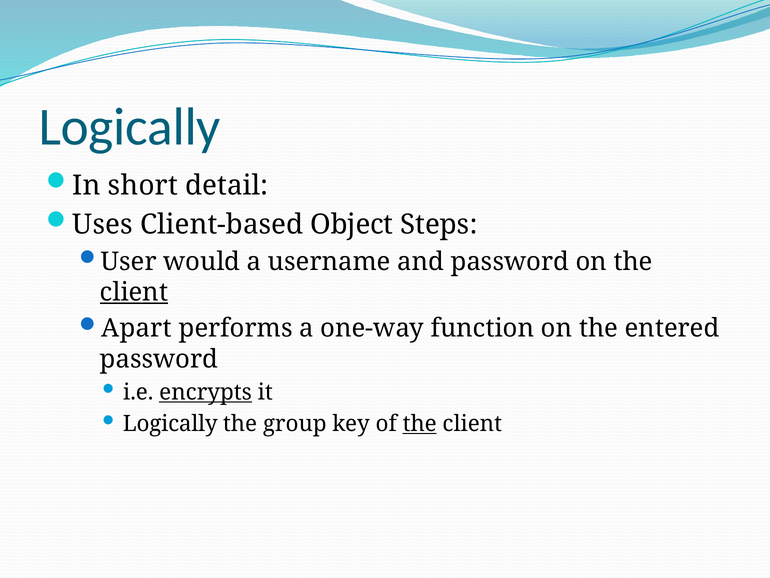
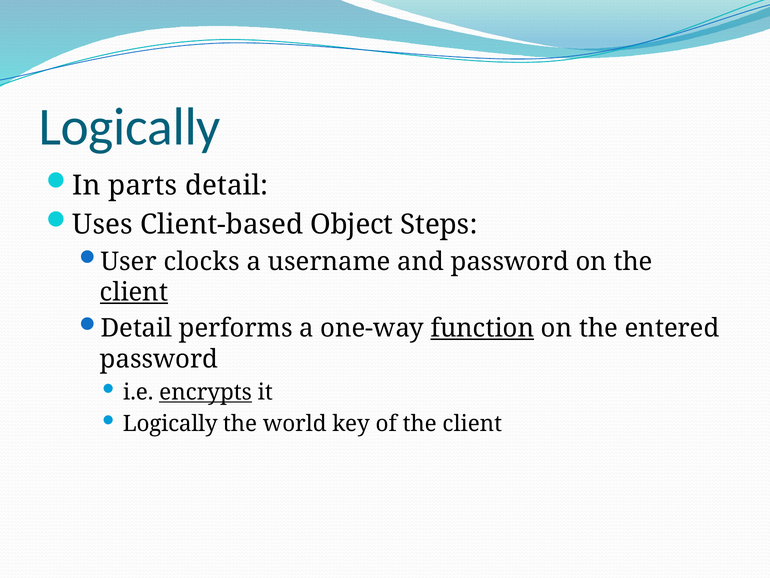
short: short -> parts (143, 185)
would: would -> clocks (202, 261)
Apart: Apart -> Detail (137, 328)
function underline: none -> present (482, 328)
group: group -> world (295, 423)
the underline: present -> none (420, 423)
